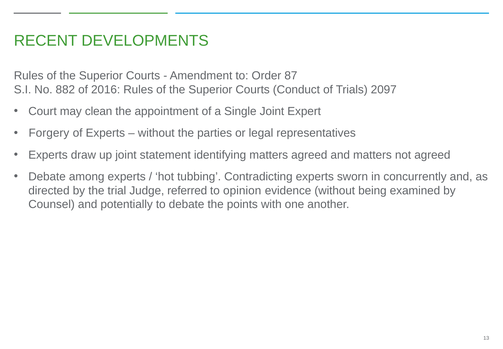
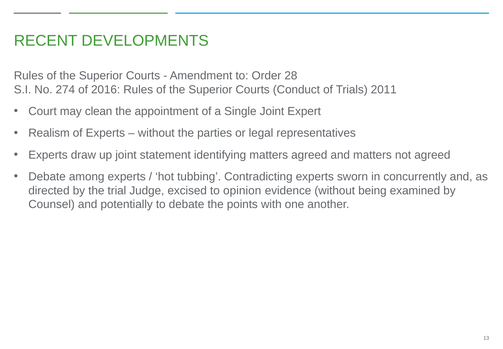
87: 87 -> 28 (291, 76)
882: 882 -> 274 (65, 90)
2097: 2097 -> 2011 (384, 90)
Forgery: Forgery -> Realism (49, 133)
referred: referred -> excised (187, 190)
